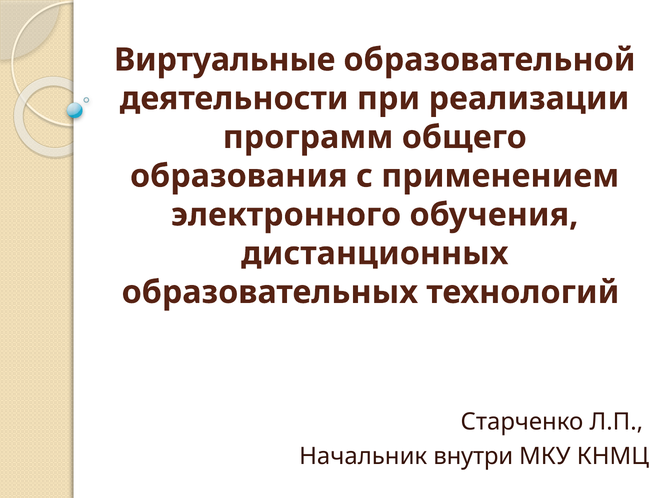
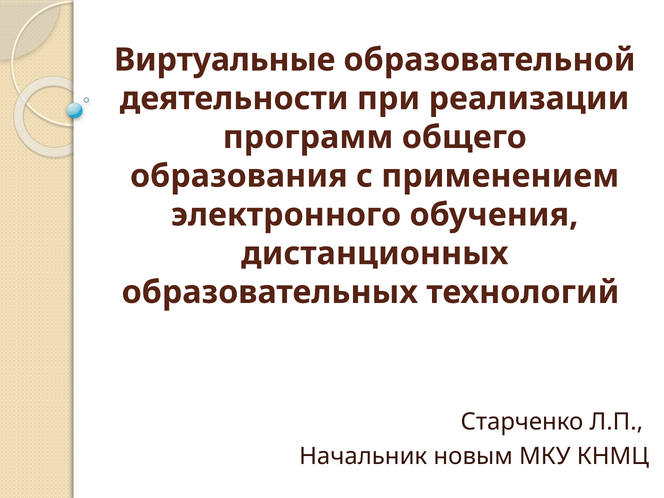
внутри: внутри -> новым (473, 456)
